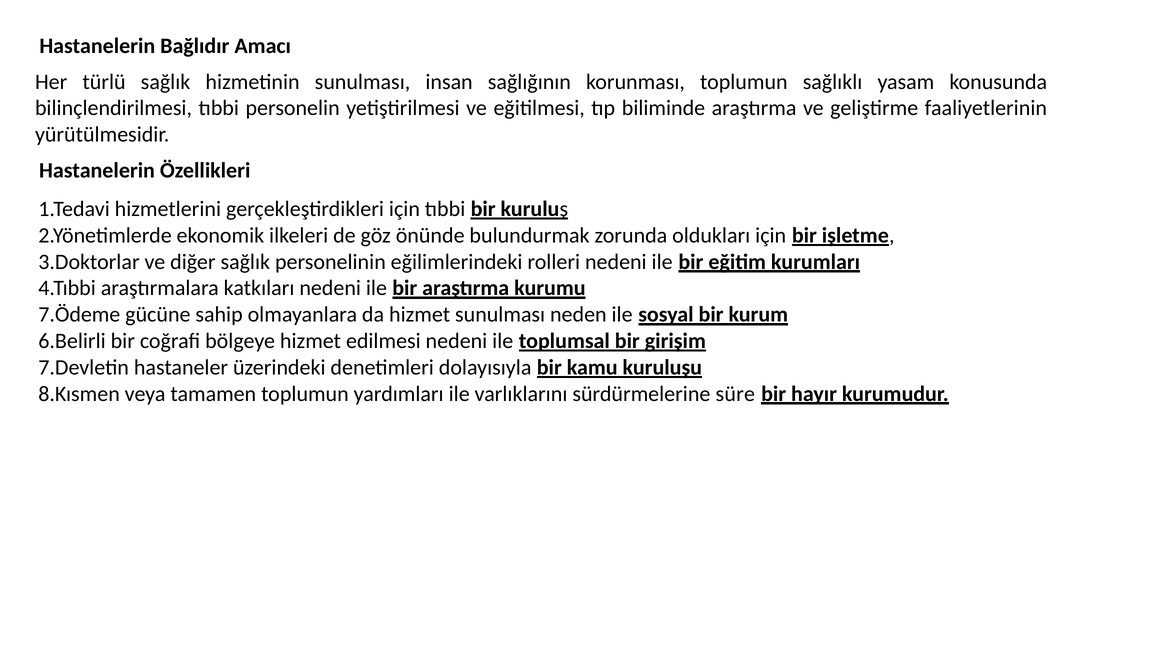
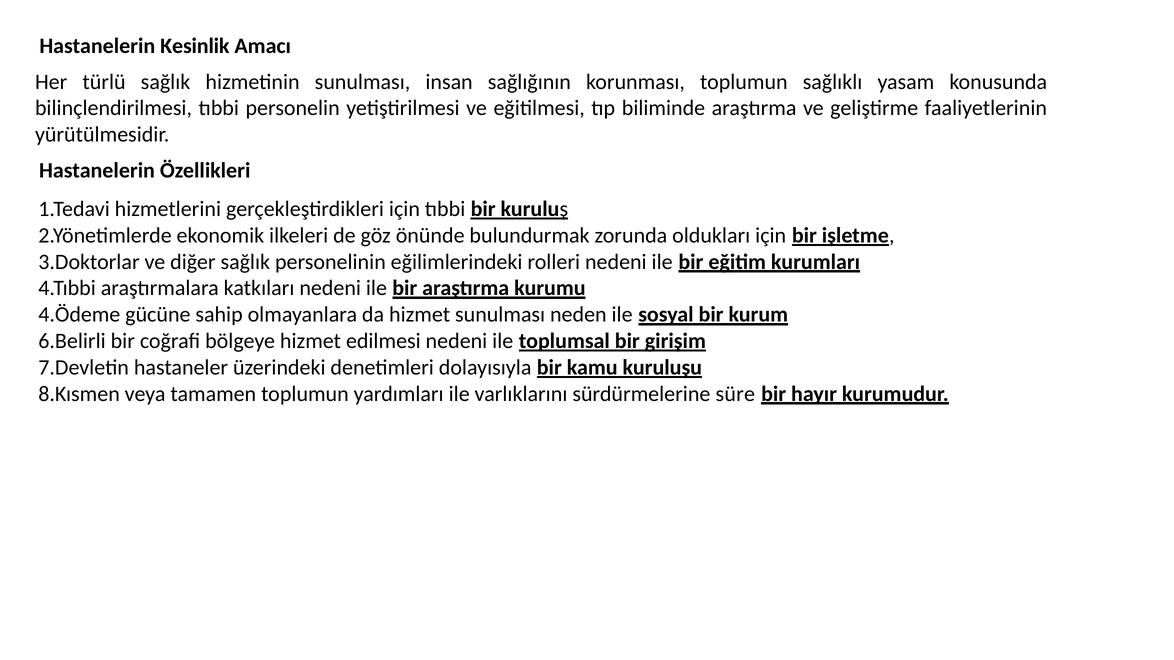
Bağlıdır: Bağlıdır -> Kesinlik (195, 46)
7.Ödeme: 7.Ödeme -> 4.Ödeme (79, 315)
